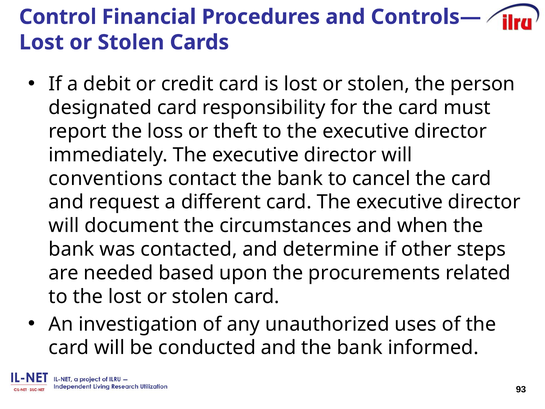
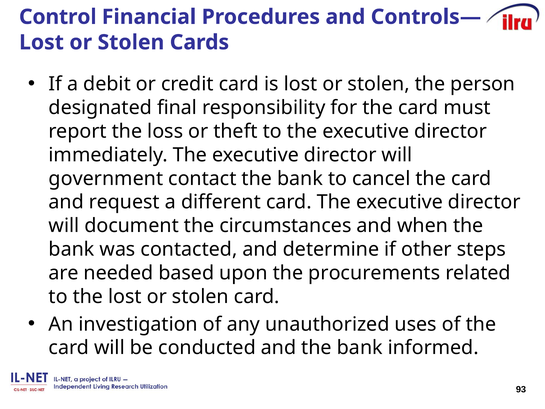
designated card: card -> final (177, 108)
conventions: conventions -> government (106, 178)
